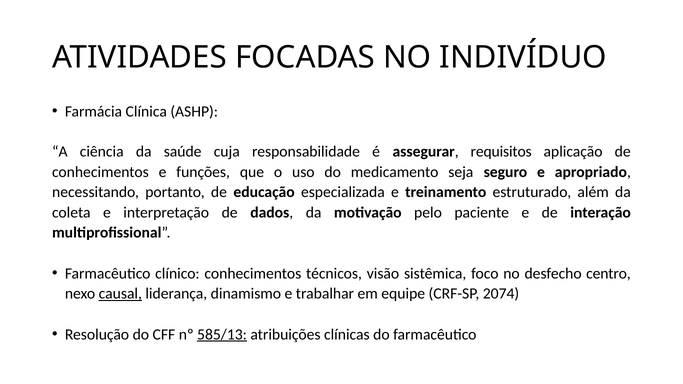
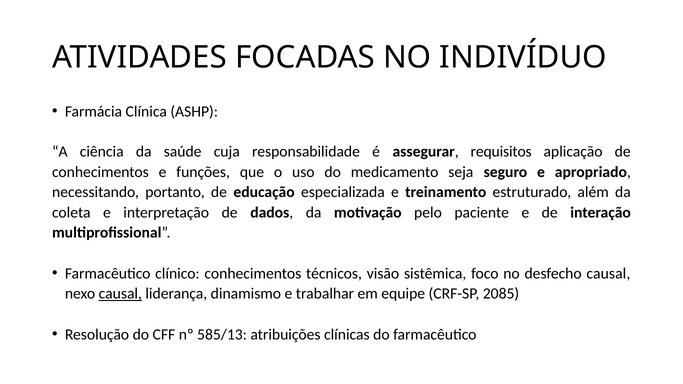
desfecho centro: centro -> causal (608, 274)
2074: 2074 -> 2085 (501, 294)
585/13 underline: present -> none (222, 335)
